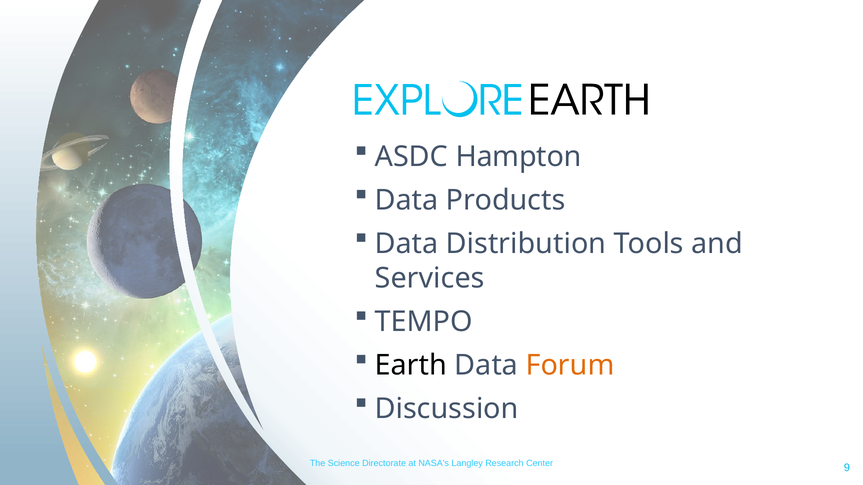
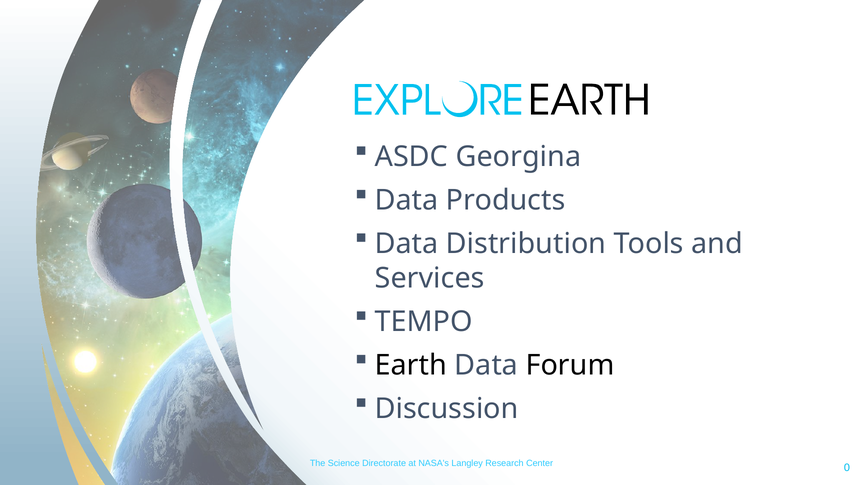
Hampton: Hampton -> Georgina (518, 157)
Forum colour: orange -> black (570, 365)
9: 9 -> 0 (847, 468)
